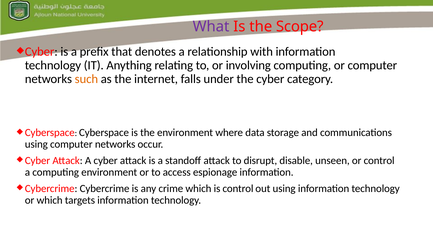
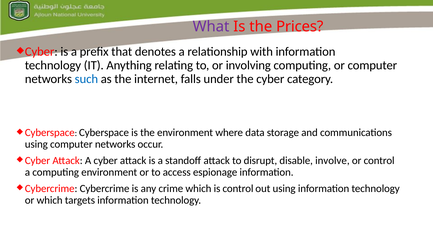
Scope: Scope -> Prices (300, 26)
such colour: orange -> blue (86, 79)
unseen: unseen -> involve (332, 160)
